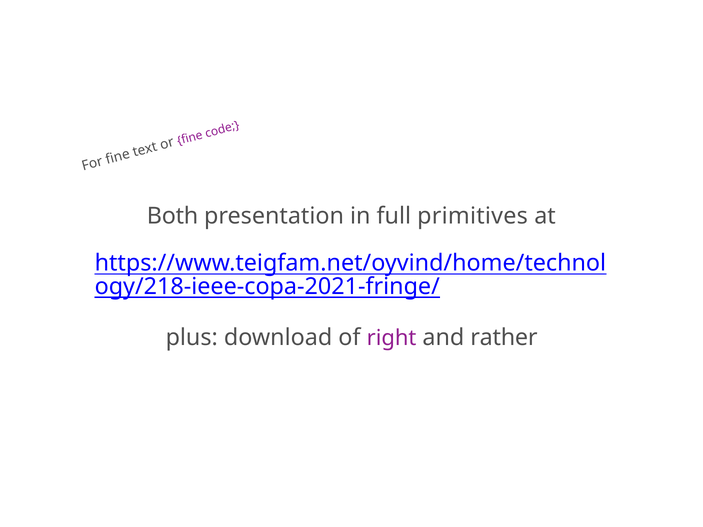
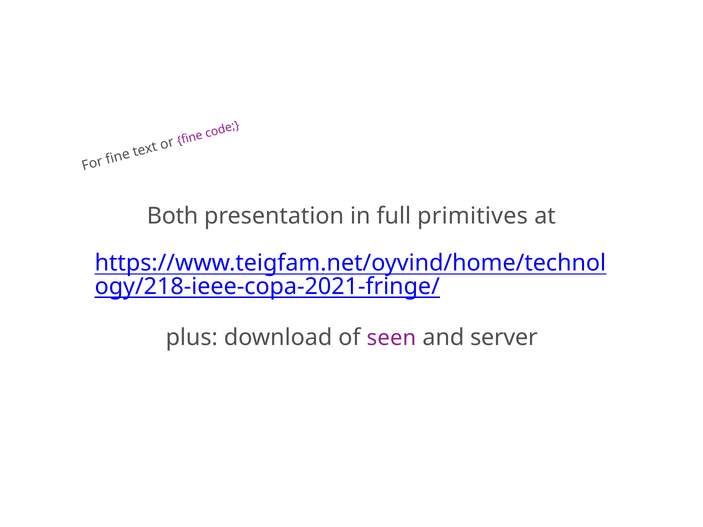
right: right -> seen (391, 338)
rather: rather -> server (504, 338)
